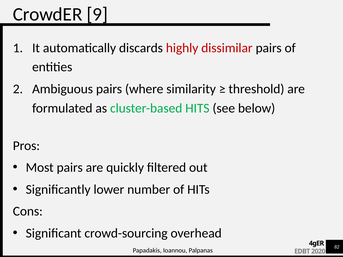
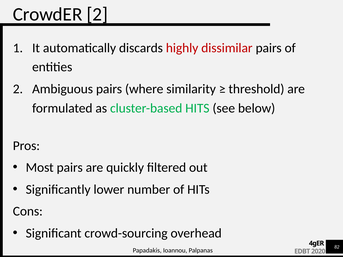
CrowdER 9: 9 -> 2 (97, 14)
